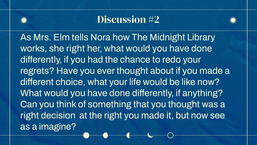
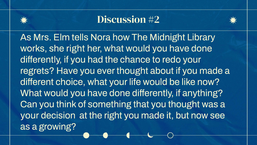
right: right -> your (30, 115)
imagine: imagine -> growing (58, 126)
